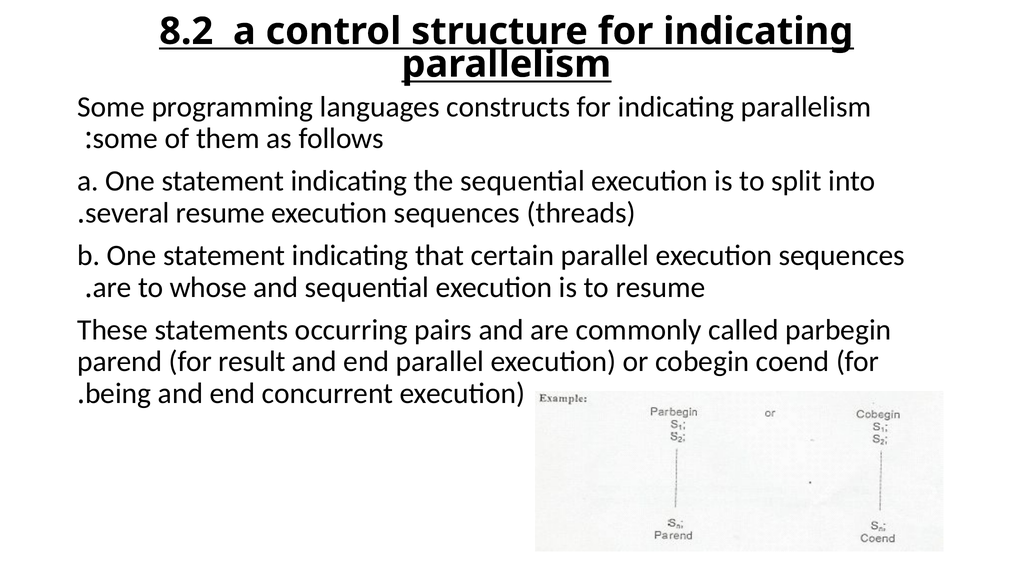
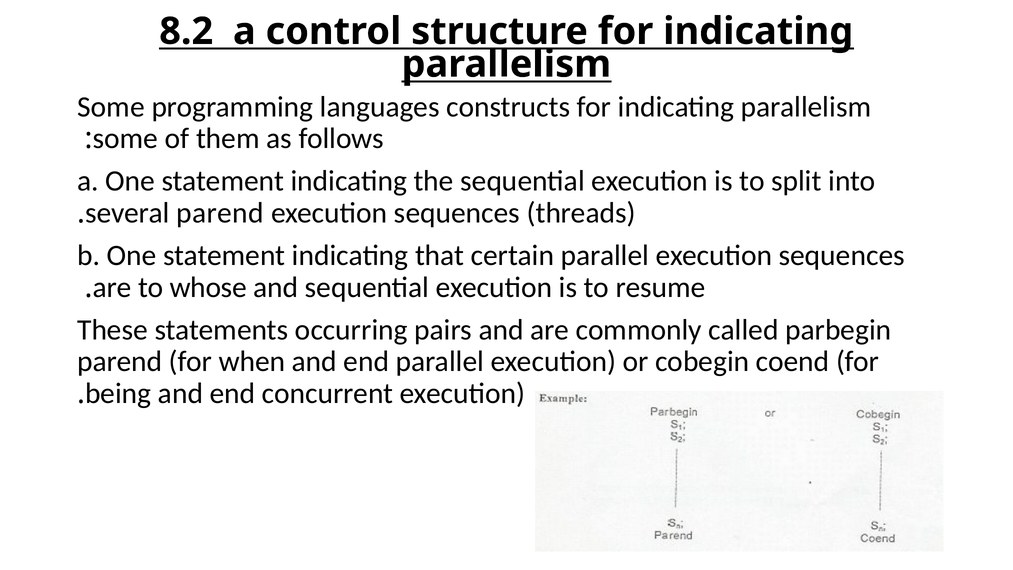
several resume: resume -> parend (220, 213)
result: result -> when (252, 362)
